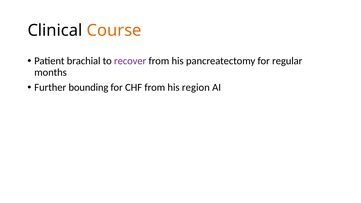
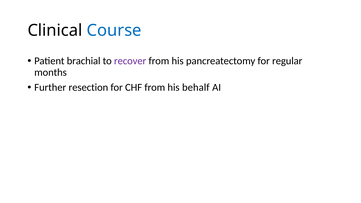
Course colour: orange -> blue (114, 30)
bounding: bounding -> resection (88, 88)
region: region -> behalf (196, 88)
